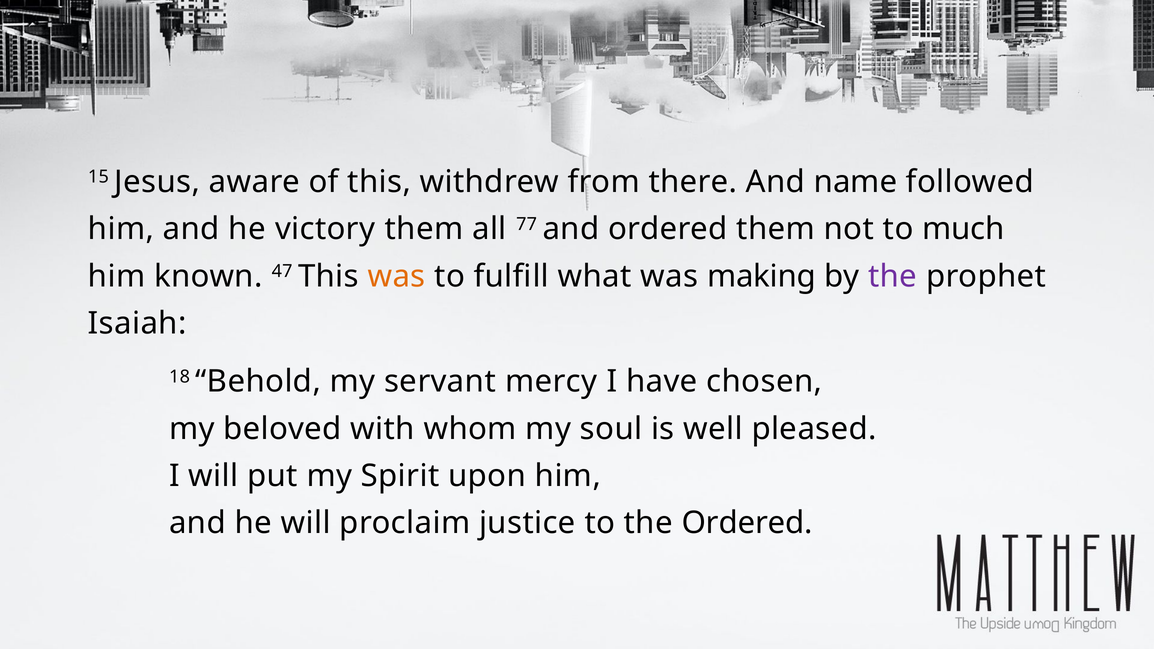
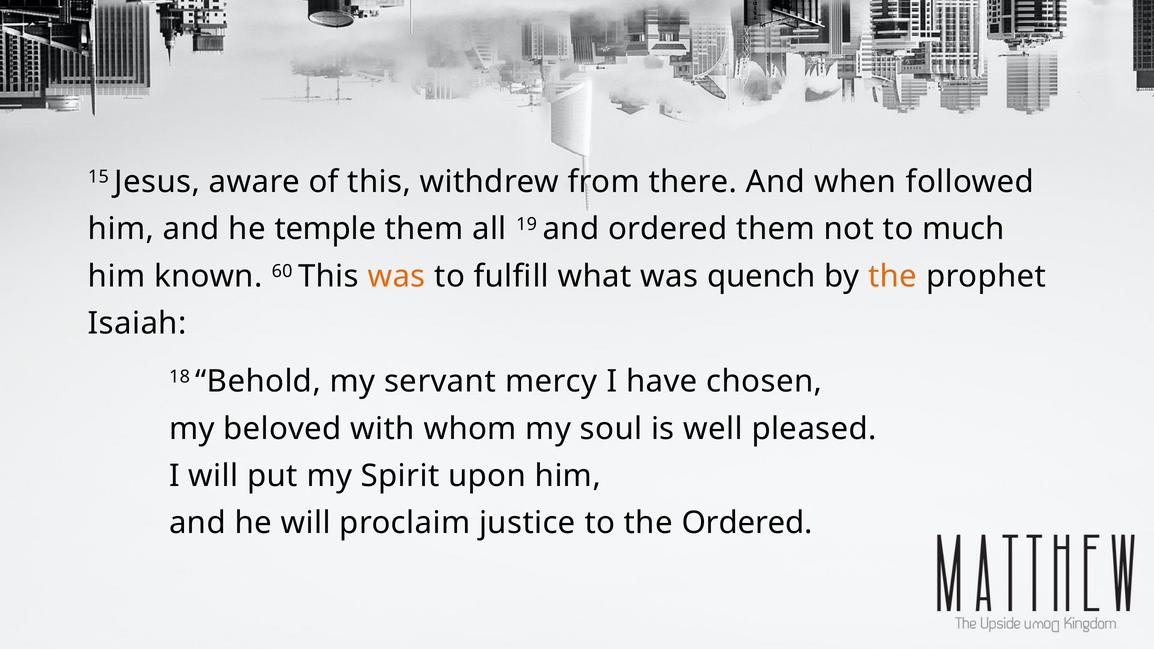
name: name -> when (855, 182)
victory: victory -> temple (325, 229)
77: 77 -> 19 (527, 224)
47: 47 -> 60 (282, 271)
making: making -> quench (761, 276)
the colour: purple -> orange (893, 276)
